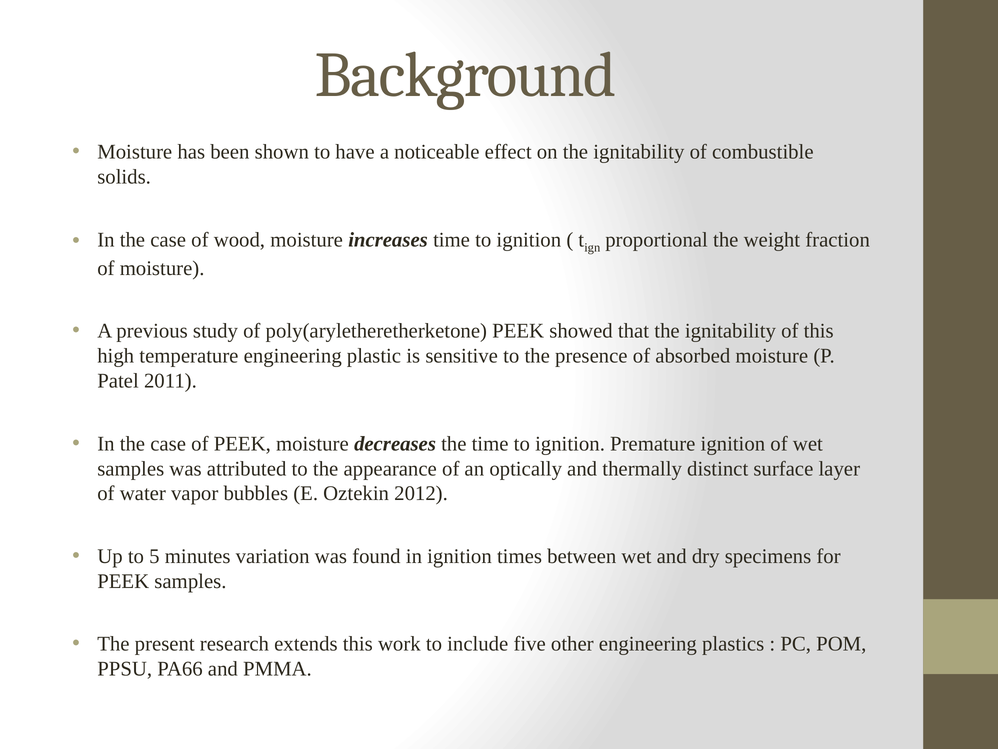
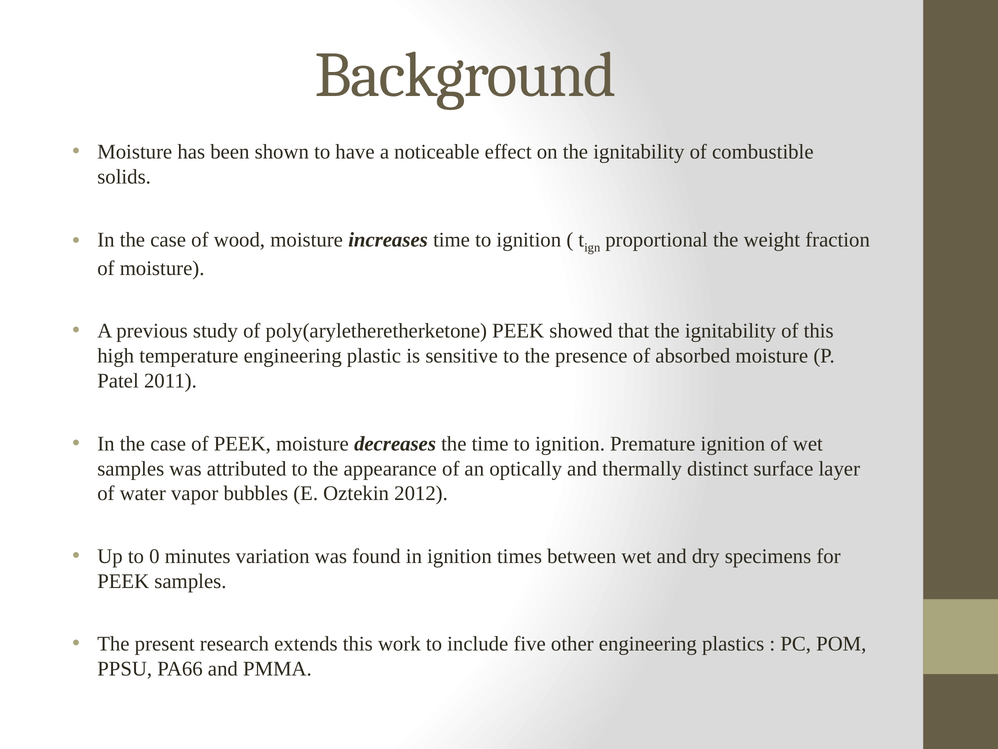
5: 5 -> 0 (154, 556)
